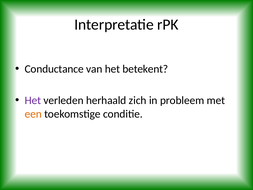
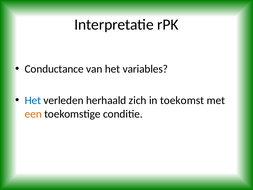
betekent: betekent -> variables (145, 69)
Het colour: purple -> blue (33, 100)
probleem: probleem -> toekomst (182, 100)
